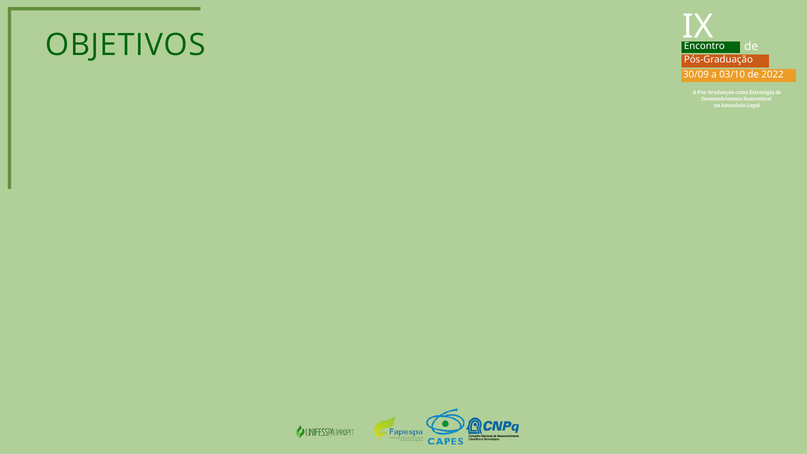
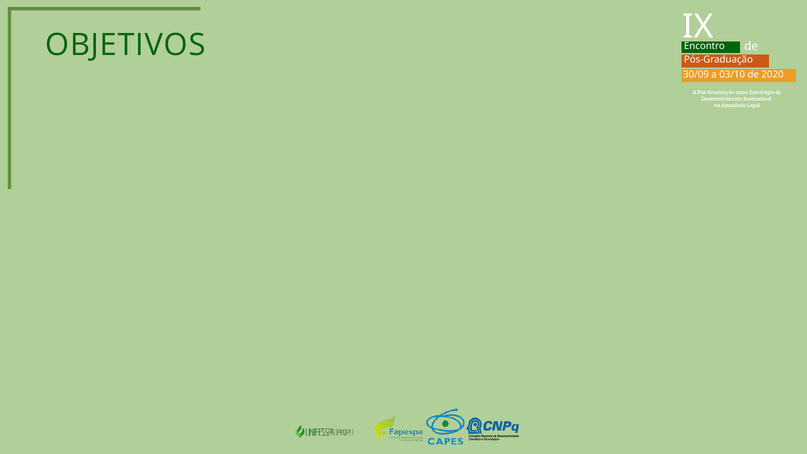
2022: 2022 -> 2020 (773, 74)
